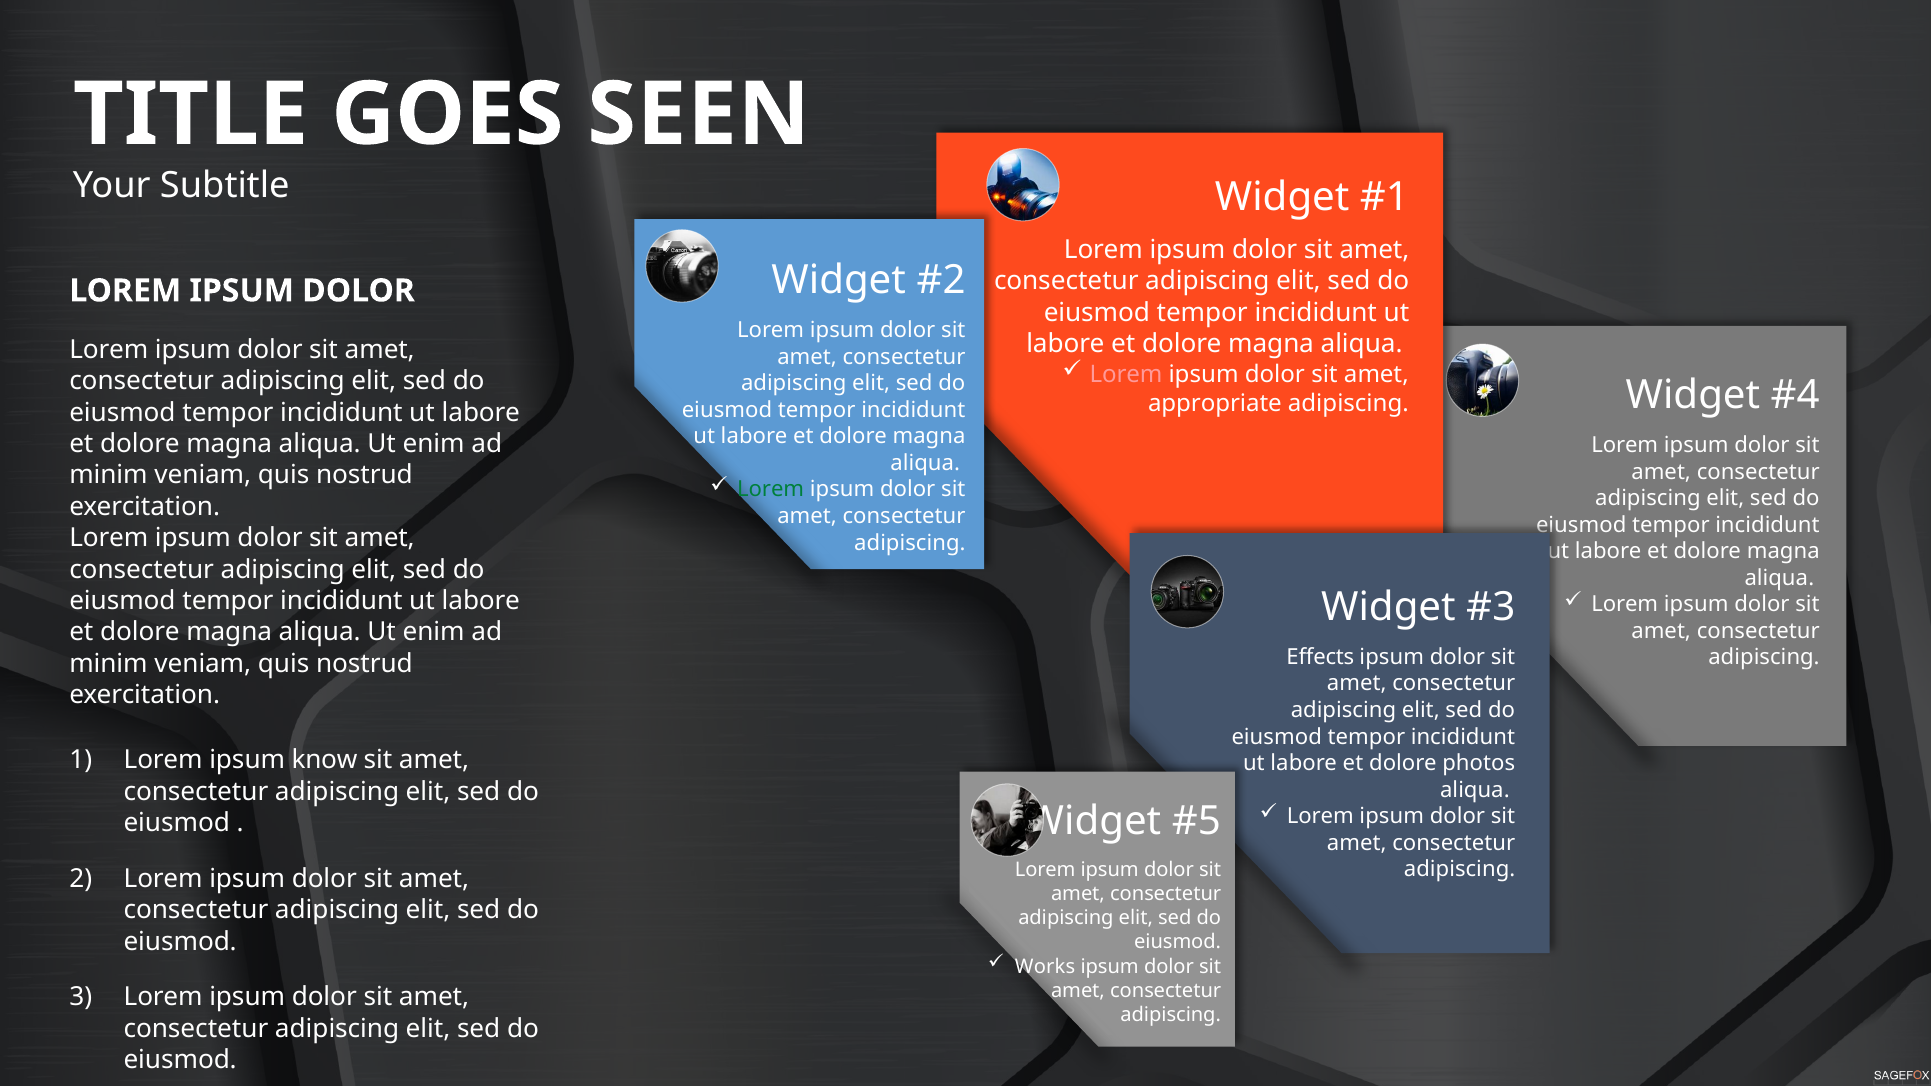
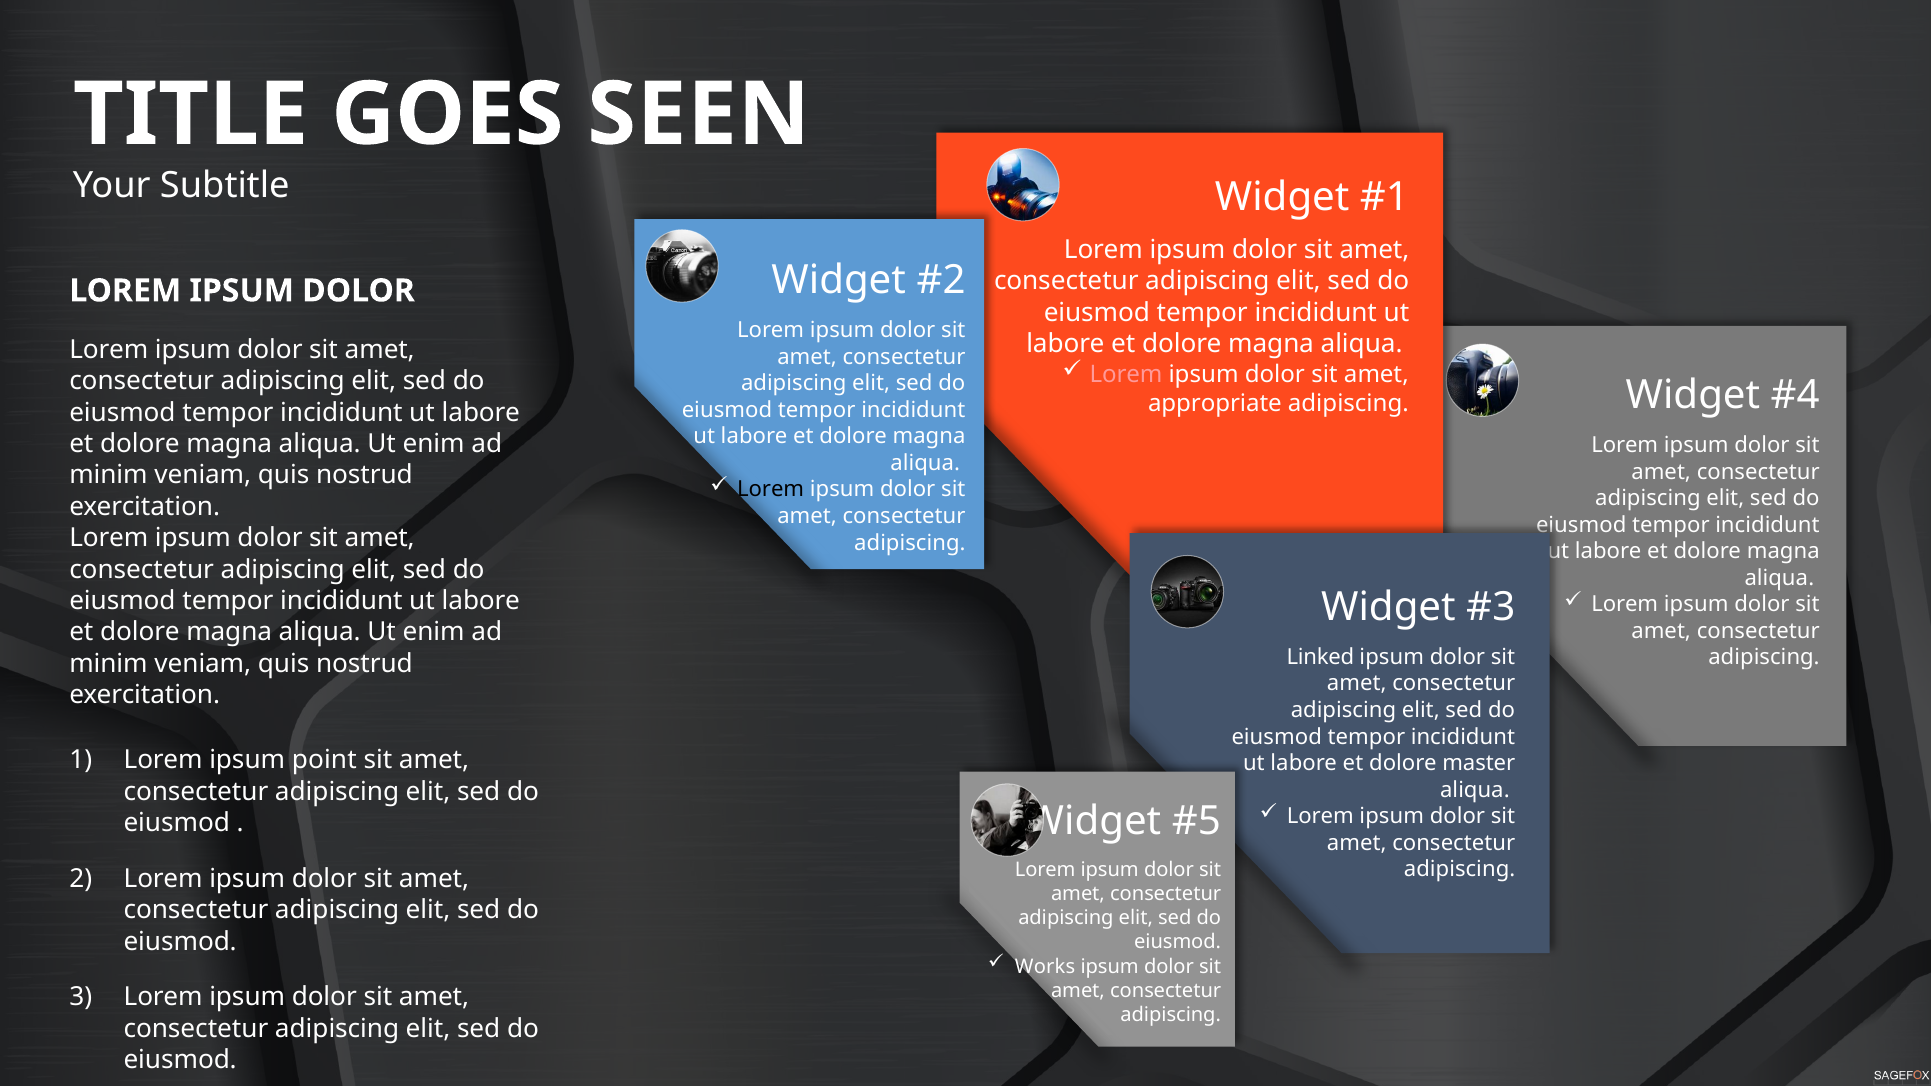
Lorem colour: green -> black (771, 490)
Effects: Effects -> Linked (1320, 657)
know: know -> point (324, 760)
photos: photos -> master (1479, 763)
